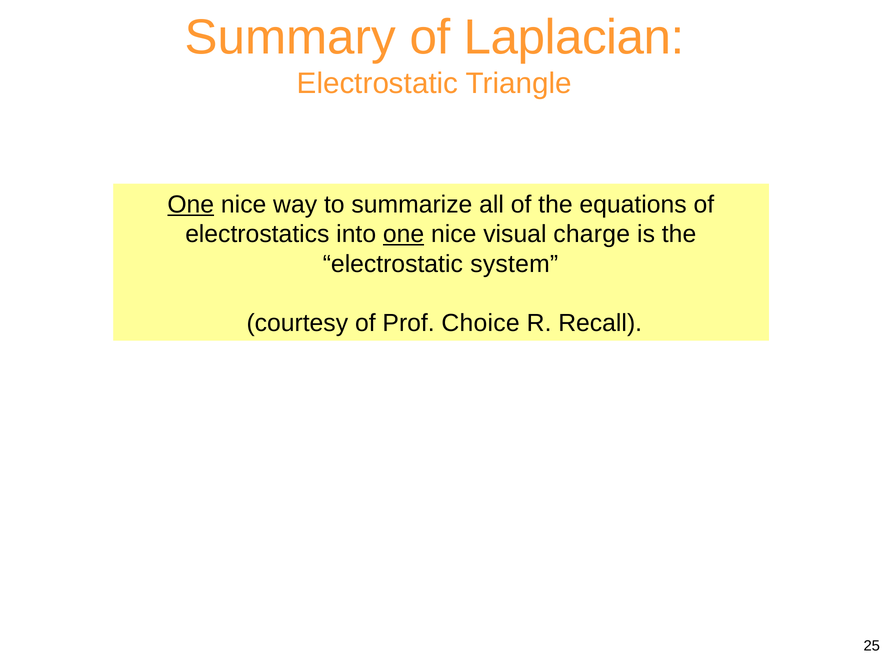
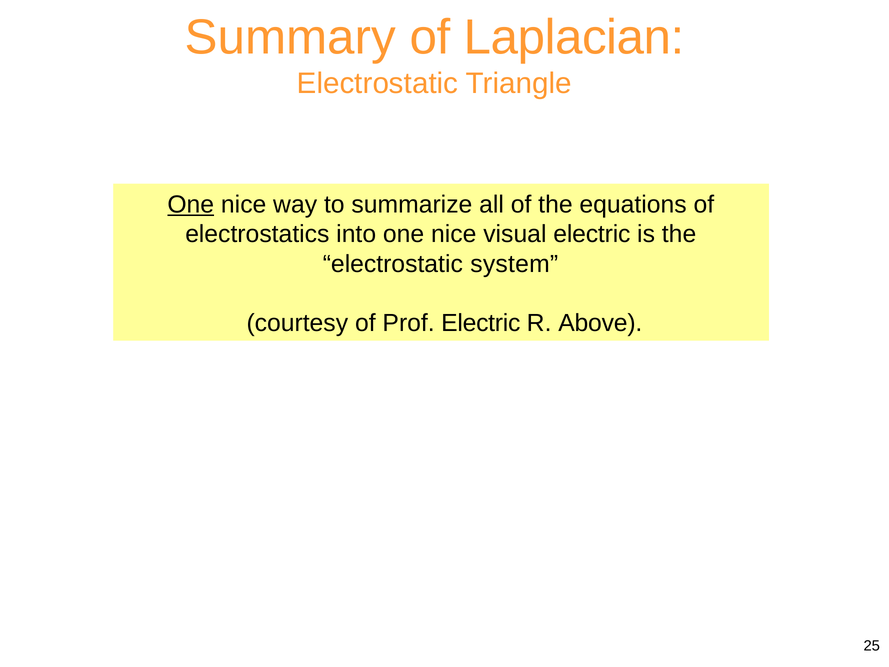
one underline: present -> none (404, 234)
visual charge: charge -> electric (592, 234)
Prof Choice: Choice -> Electric (481, 323)
Recall: Recall -> Above (600, 323)
